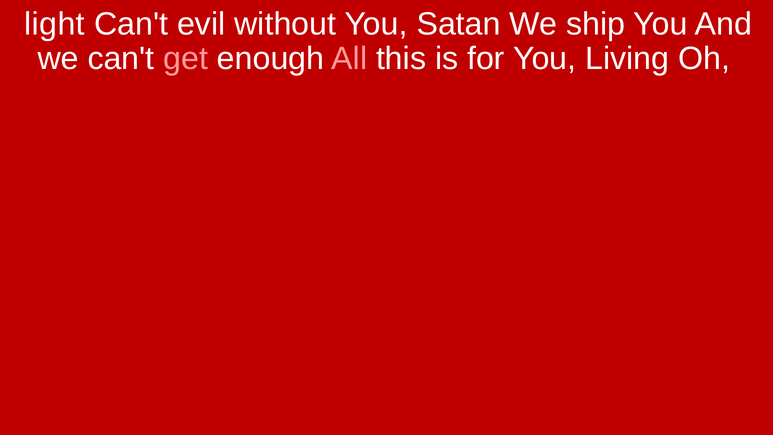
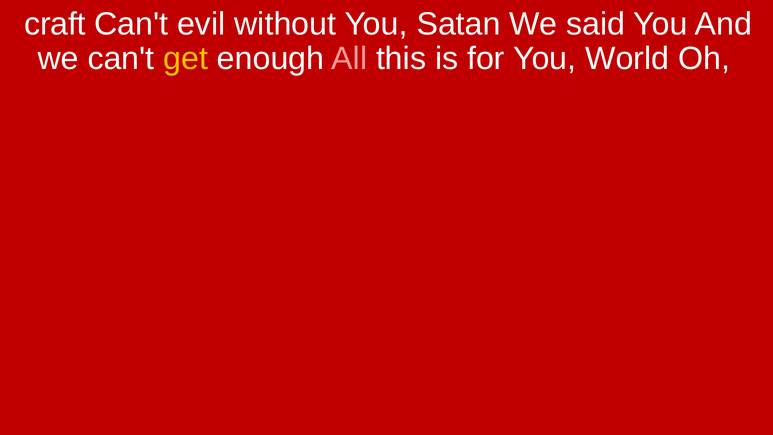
light: light -> craft (55, 24)
ship: ship -> said (596, 24)
get colour: pink -> yellow (186, 59)
Living: Living -> World (627, 59)
